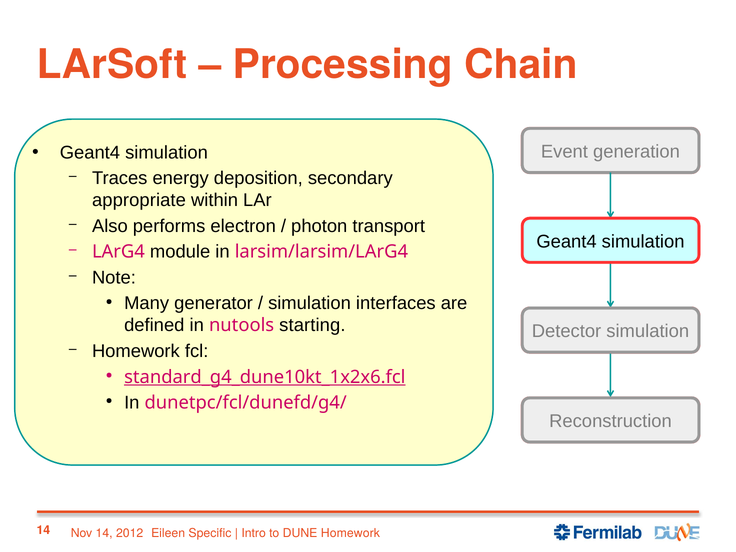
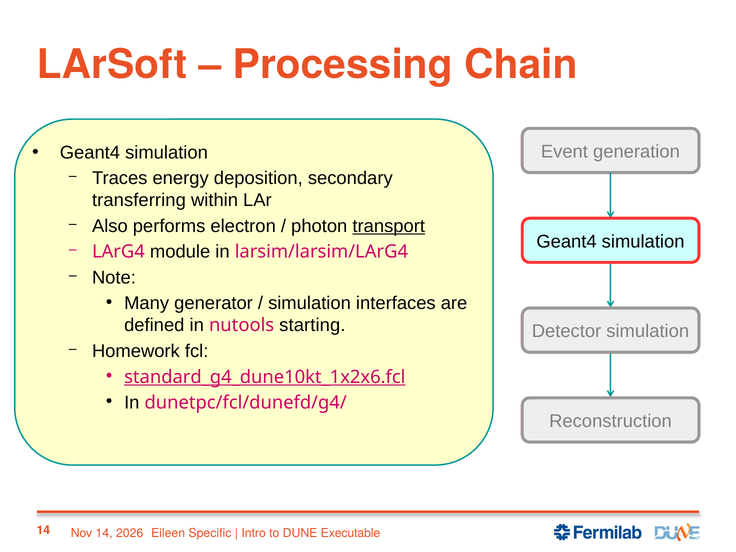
appropriate: appropriate -> transferring (139, 200)
transport underline: none -> present (389, 226)
2012: 2012 -> 2026 (130, 533)
DUNE Homework: Homework -> Executable (351, 533)
